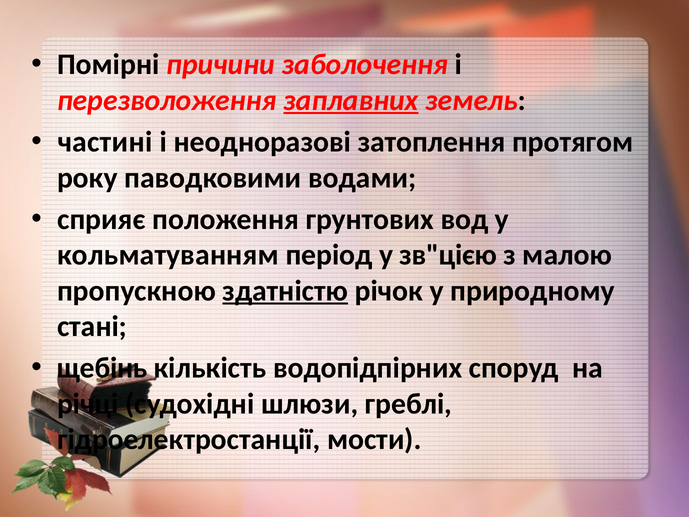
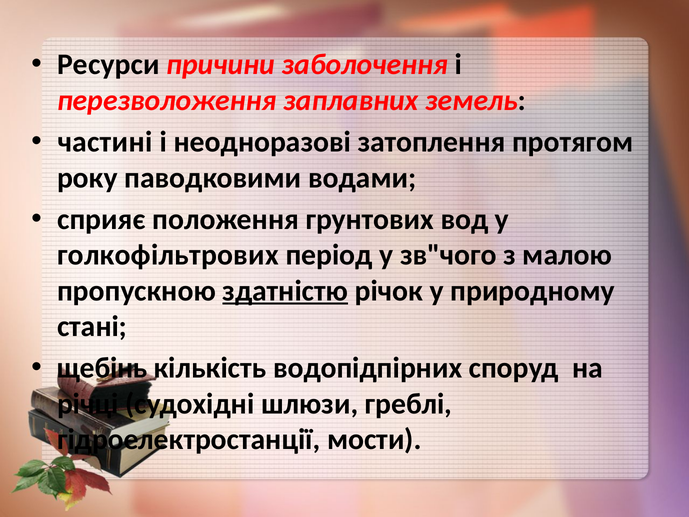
Помірні: Помірні -> Ресурси (108, 65)
заплавних underline: present -> none (351, 100)
кольматуванням: кольматуванням -> голкофільтрових (168, 255)
зв"цією: зв"цією -> зв"чого (448, 255)
